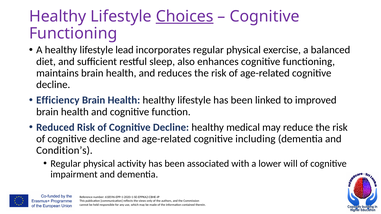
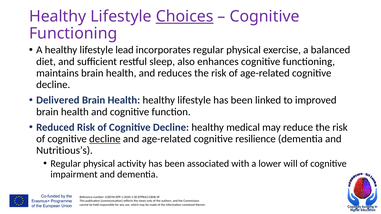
Efficiency: Efficiency -> Delivered (58, 100)
decline underline: none -> present (105, 139)
including: including -> resilience (256, 139)
Condition’s: Condition’s -> Nutritious’s (64, 151)
